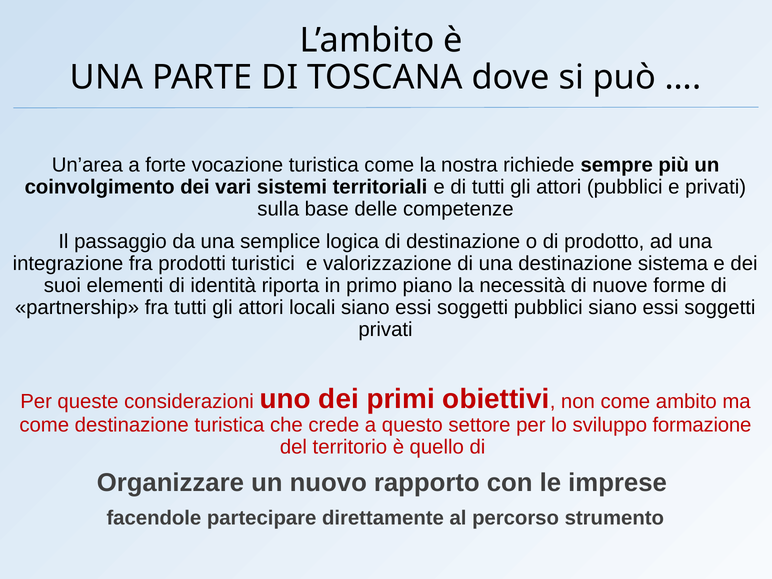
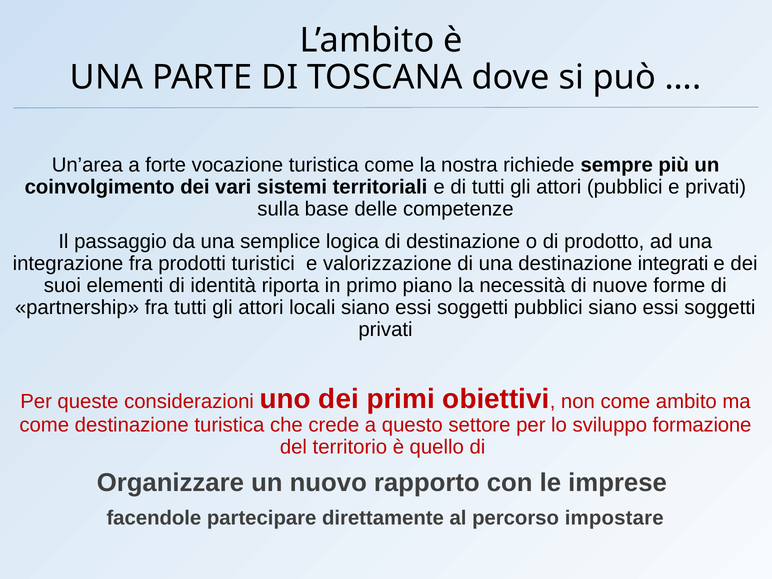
sistema: sistema -> integrati (673, 263)
strumento: strumento -> impostare (614, 518)
